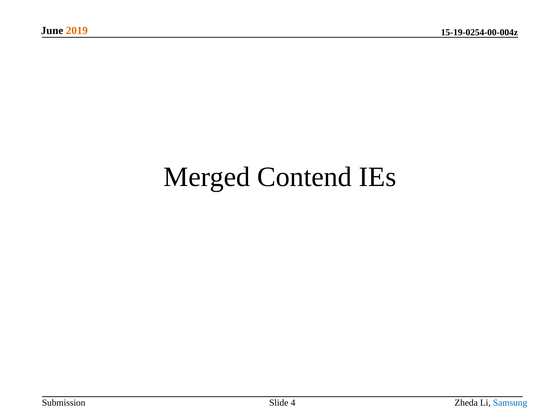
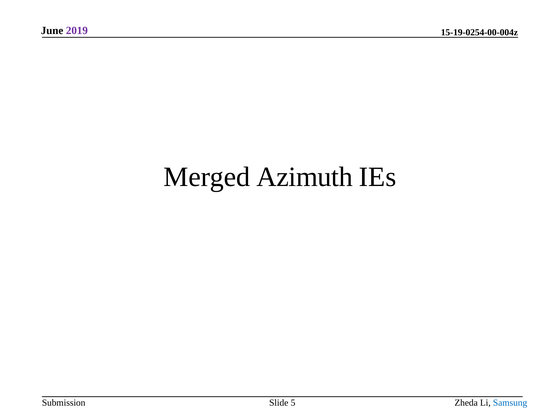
2019 colour: orange -> purple (77, 31)
Contend: Contend -> Azimuth (305, 177)
4: 4 -> 5 (293, 403)
